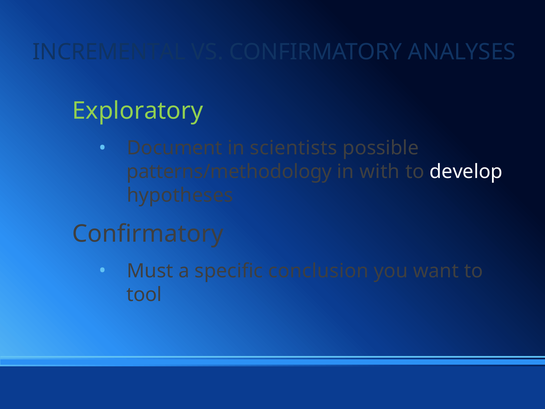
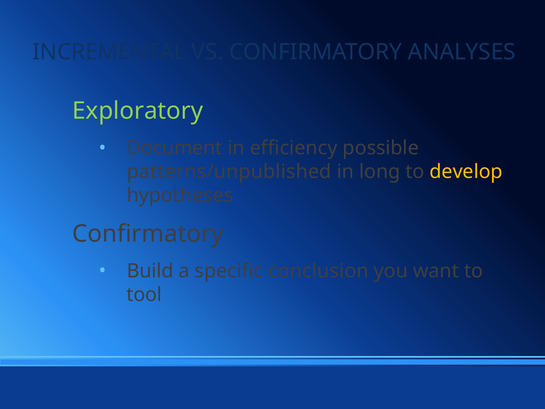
scientists: scientists -> efficiency (294, 148)
patterns/methodology: patterns/methodology -> patterns/unpublished (229, 172)
with: with -> long (380, 172)
develop colour: white -> yellow (466, 172)
Must: Must -> Build (150, 271)
